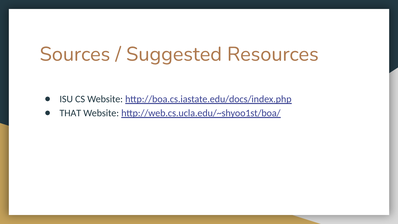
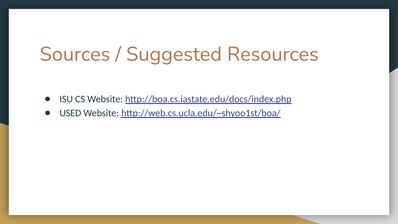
THAT: THAT -> USED (70, 113)
